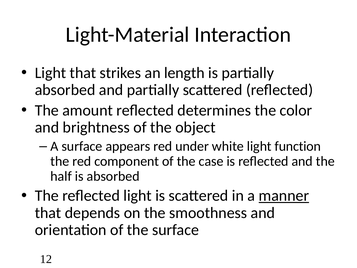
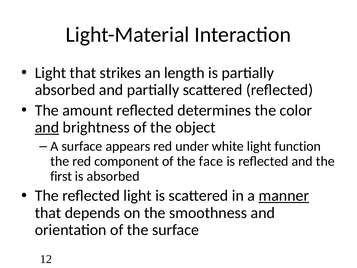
and underline: none -> present (47, 127)
case: case -> face (211, 161)
half: half -> first (61, 176)
